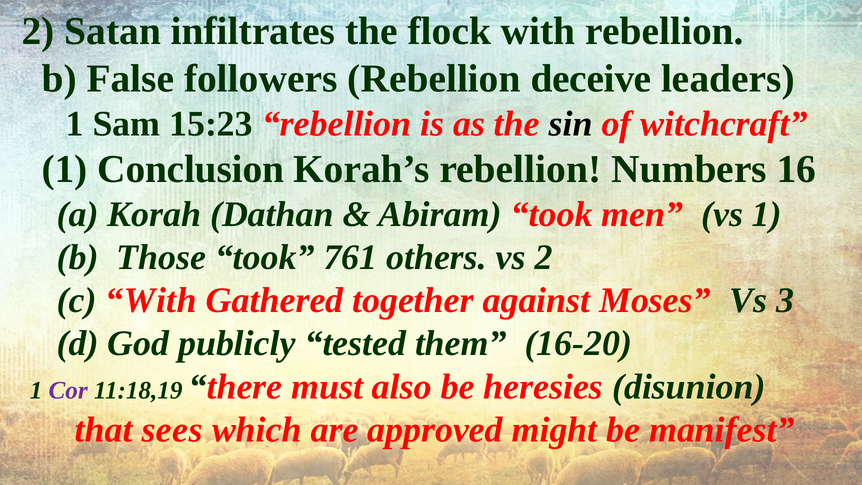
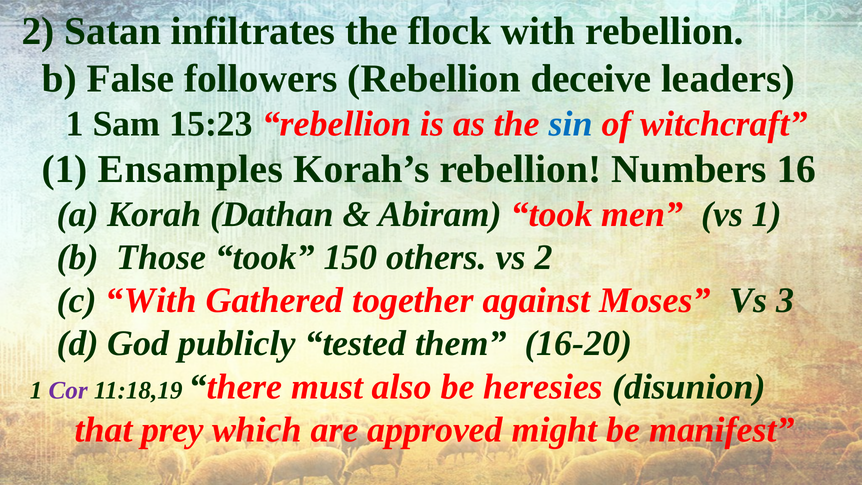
sin colour: black -> blue (571, 124)
Conclusion: Conclusion -> Ensamples (190, 169)
761: 761 -> 150 (350, 257)
sees: sees -> prey (172, 430)
